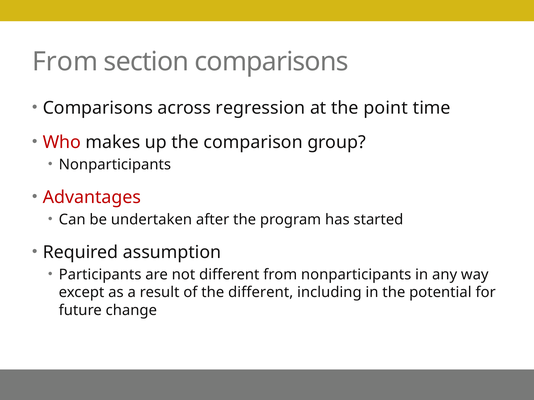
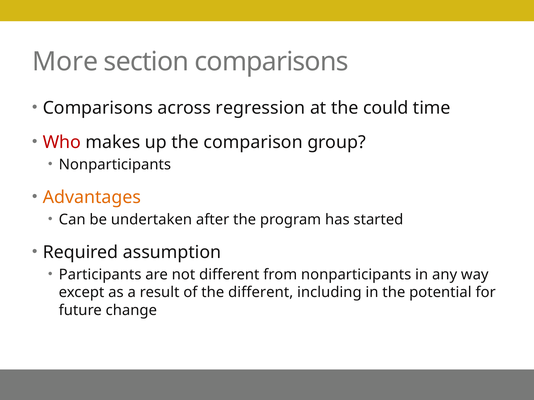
From: From -> More (65, 62)
point: point -> could (386, 108)
Advantages colour: red -> orange (92, 197)
